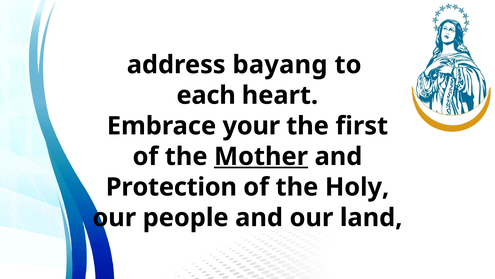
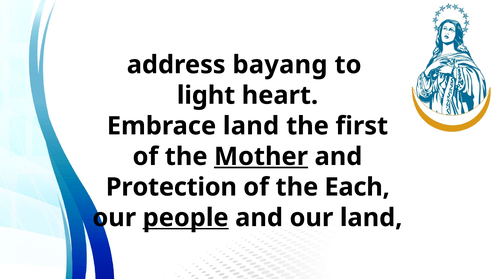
each: each -> light (206, 95)
Embrace your: your -> land (251, 126)
Holy: Holy -> Each (357, 187)
people underline: none -> present (186, 217)
